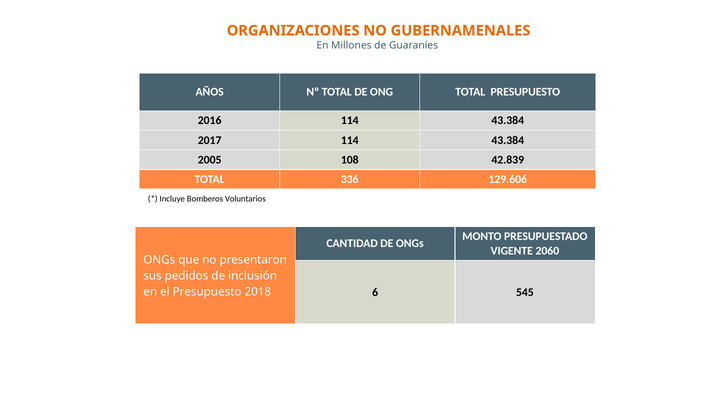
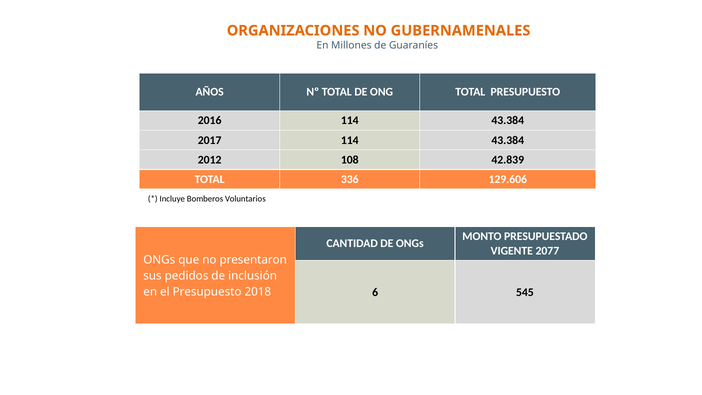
2005: 2005 -> 2012 (210, 160)
2060: 2060 -> 2077 (547, 251)
